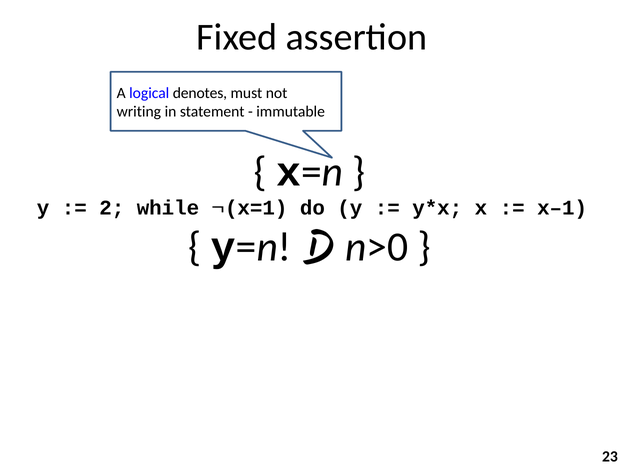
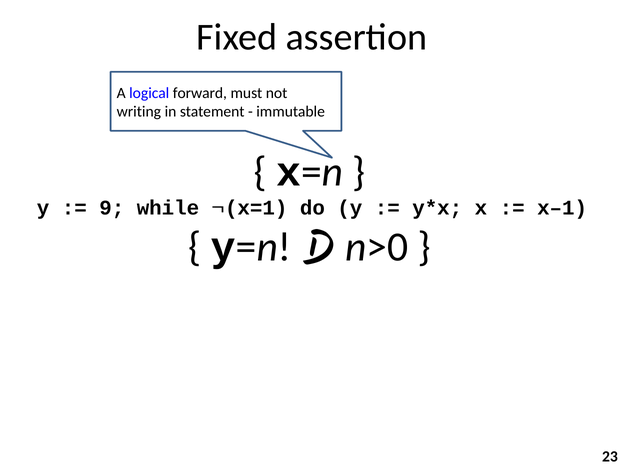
denotes: denotes -> forward (200, 93)
2: 2 -> 9 (112, 208)
